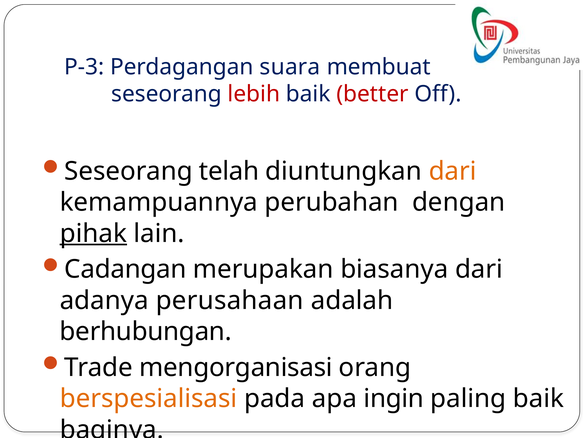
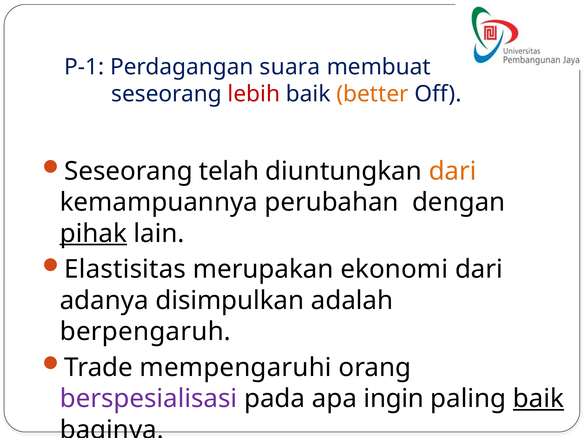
P-3: P-3 -> P-1 (84, 67)
better colour: red -> orange (372, 94)
Cadangan: Cadangan -> Elastisitas (125, 269)
biasanya: biasanya -> ekonomi (394, 269)
perusahaan: perusahaan -> disimpulkan (230, 300)
berhubungan: berhubungan -> berpengaruh (145, 332)
mengorganisasi: mengorganisasi -> mempengaruhi (236, 367)
berspesialisasi colour: orange -> purple (149, 399)
baik underline: none -> present (539, 399)
